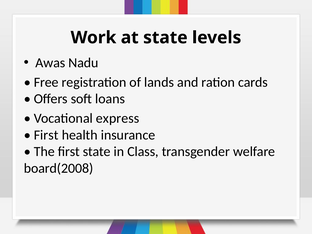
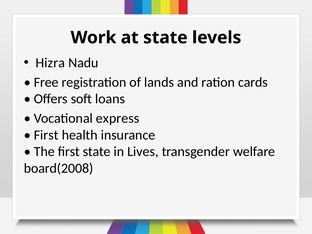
Awas: Awas -> Hizra (50, 63)
Class: Class -> Lives (143, 152)
